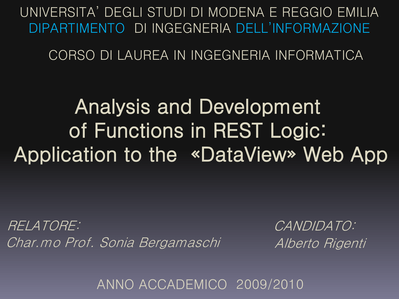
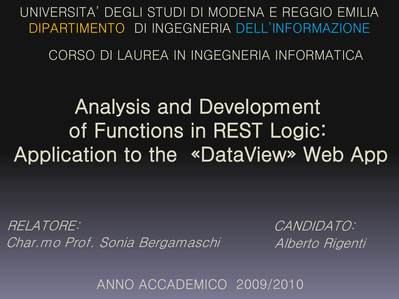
DIPARTIMENTO colour: light blue -> yellow (77, 29)
